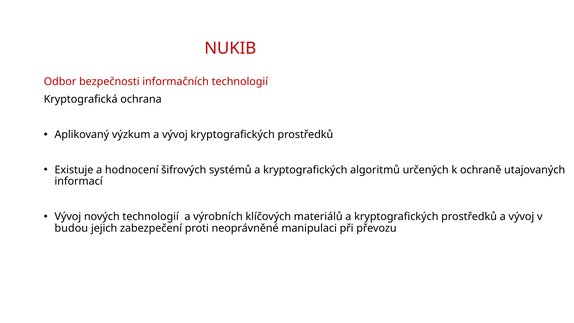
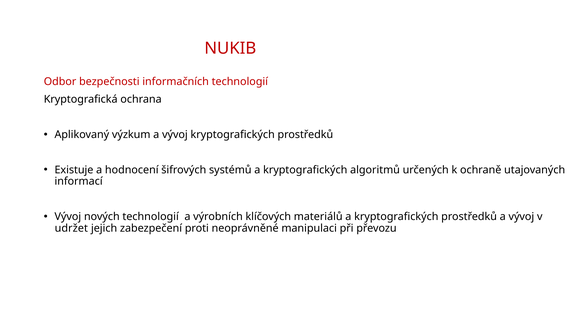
budou: budou -> udržet (71, 228)
